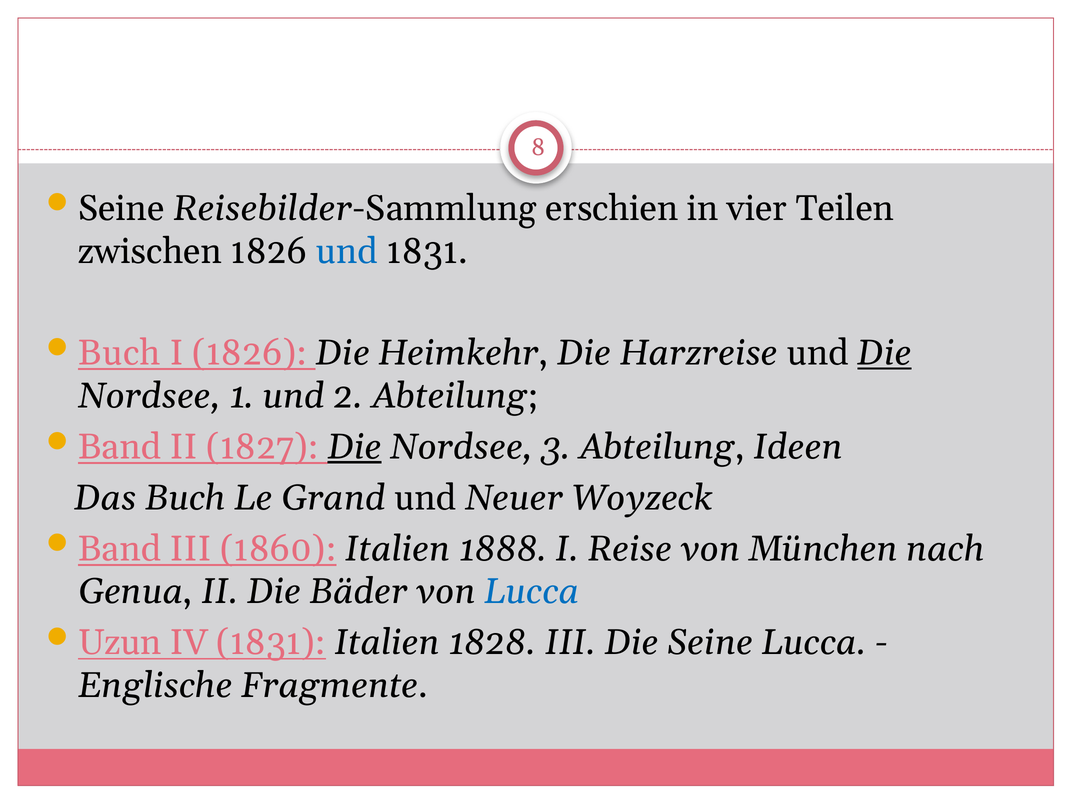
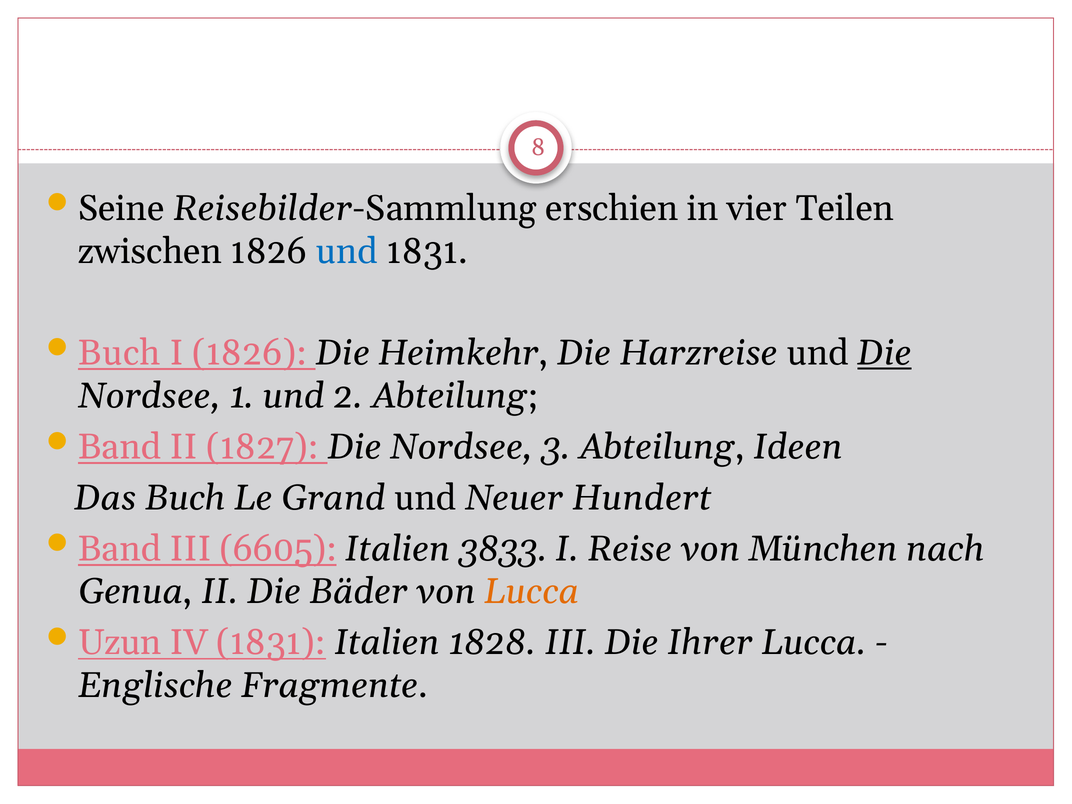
Die underline: present -> none (355, 447)
Woyzeck: Woyzeck -> Hundert (642, 498)
1860: 1860 -> 6605 (278, 549)
1888: 1888 -> 3833 (503, 549)
Lucca colour: blue -> orange (532, 592)
Die Seine: Seine -> Ihrer (710, 643)
